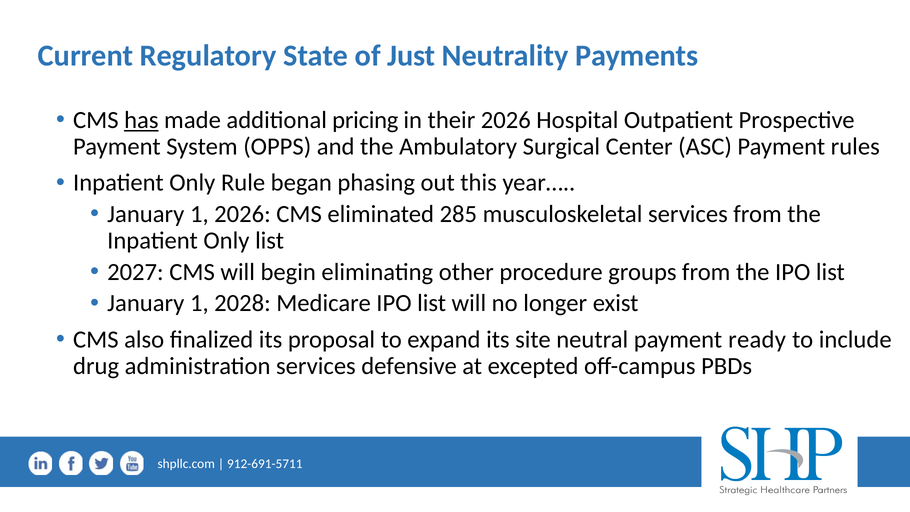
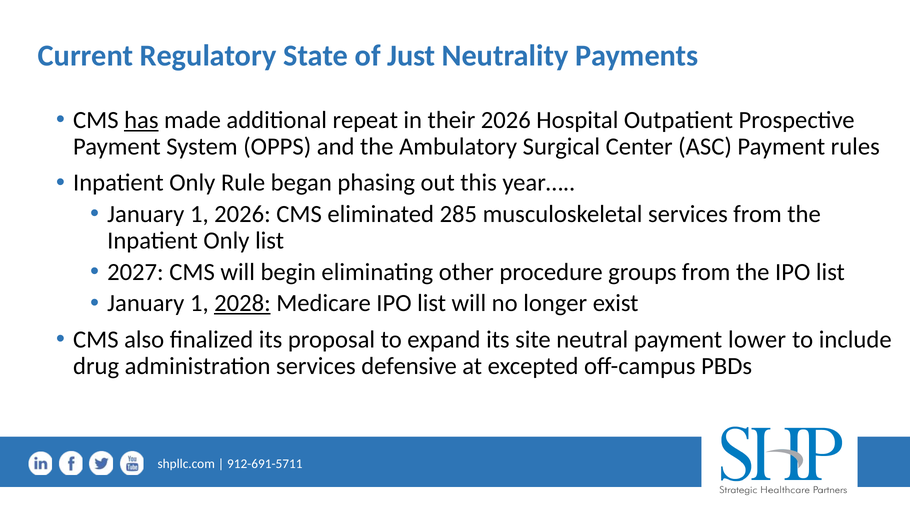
pricing: pricing -> repeat (365, 120)
2028 underline: none -> present (242, 303)
ready: ready -> lower (757, 339)
